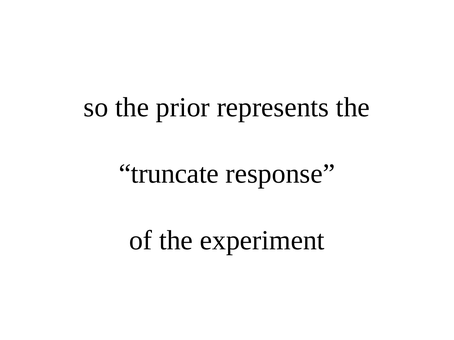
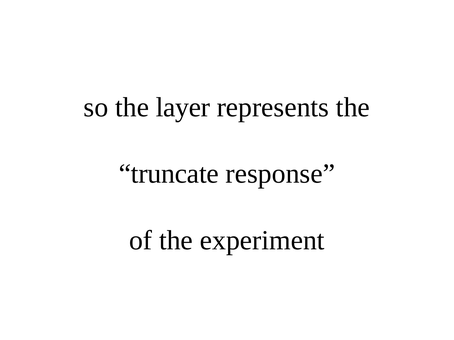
prior: prior -> layer (183, 107)
